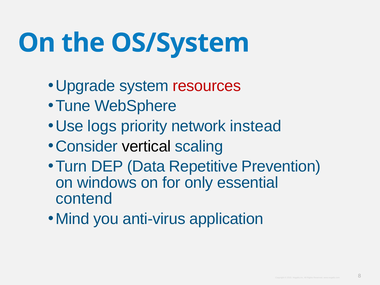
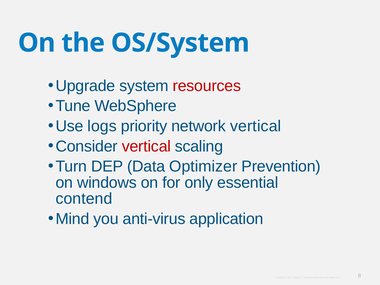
network instead: instead -> vertical (256, 126)
vertical colour: black -> red (146, 146)
Repetitive: Repetitive -> Optimizer (203, 166)
